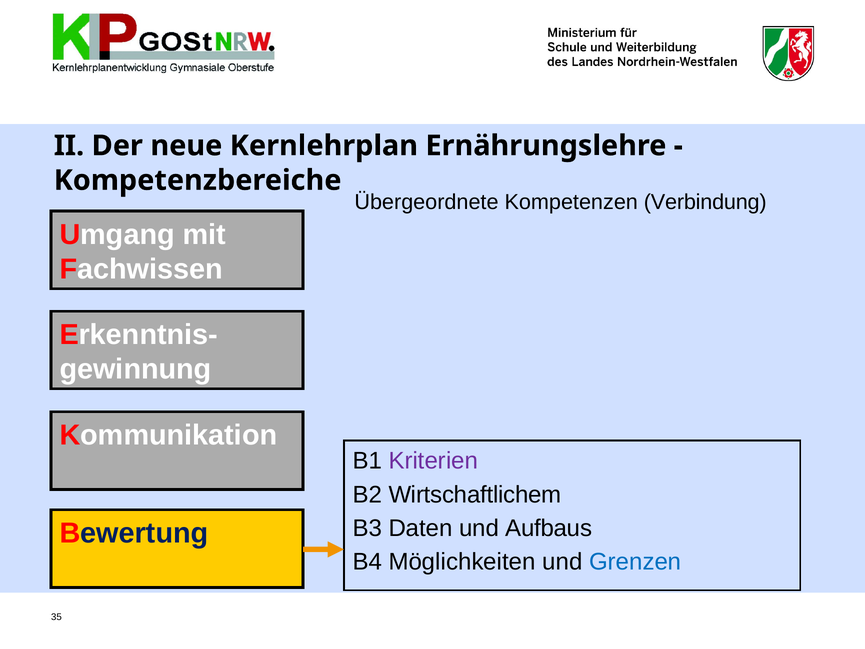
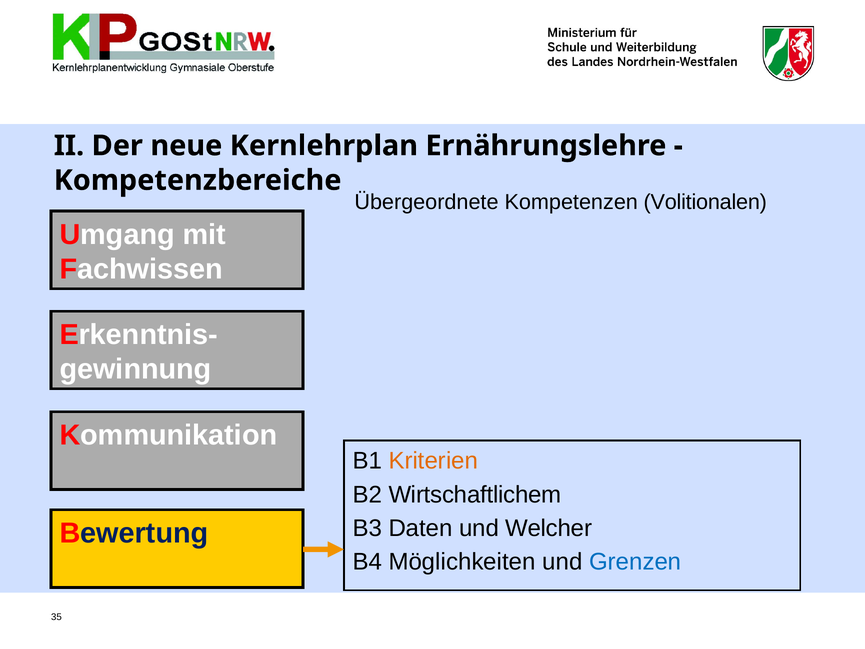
Verbindung: Verbindung -> Volitionalen (705, 202)
Kriterien colour: purple -> orange (433, 461)
Aufbaus: Aufbaus -> Welcher (549, 528)
